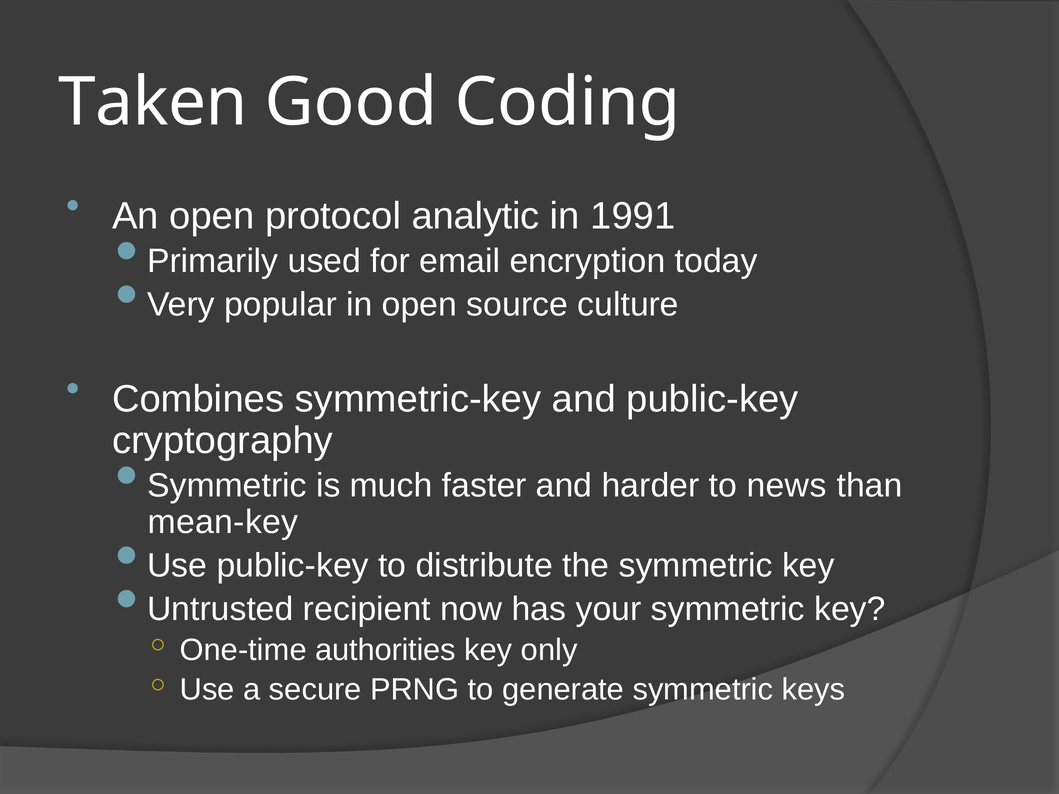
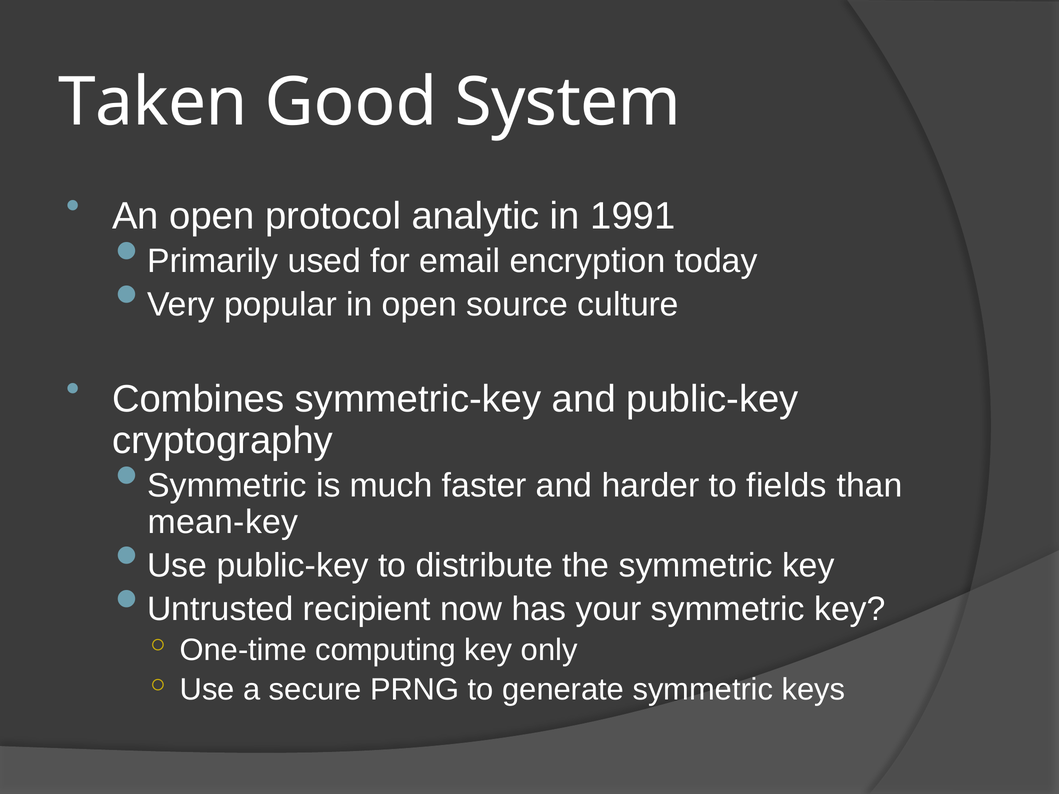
Coding: Coding -> System (568, 103)
news: news -> fields (787, 486)
authorities: authorities -> computing (386, 650)
